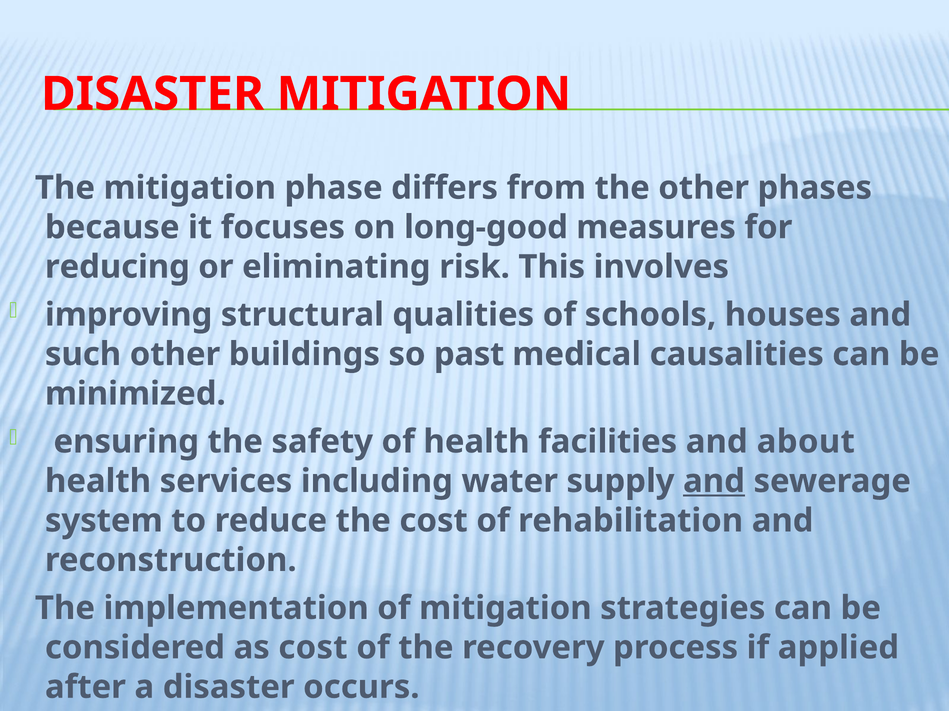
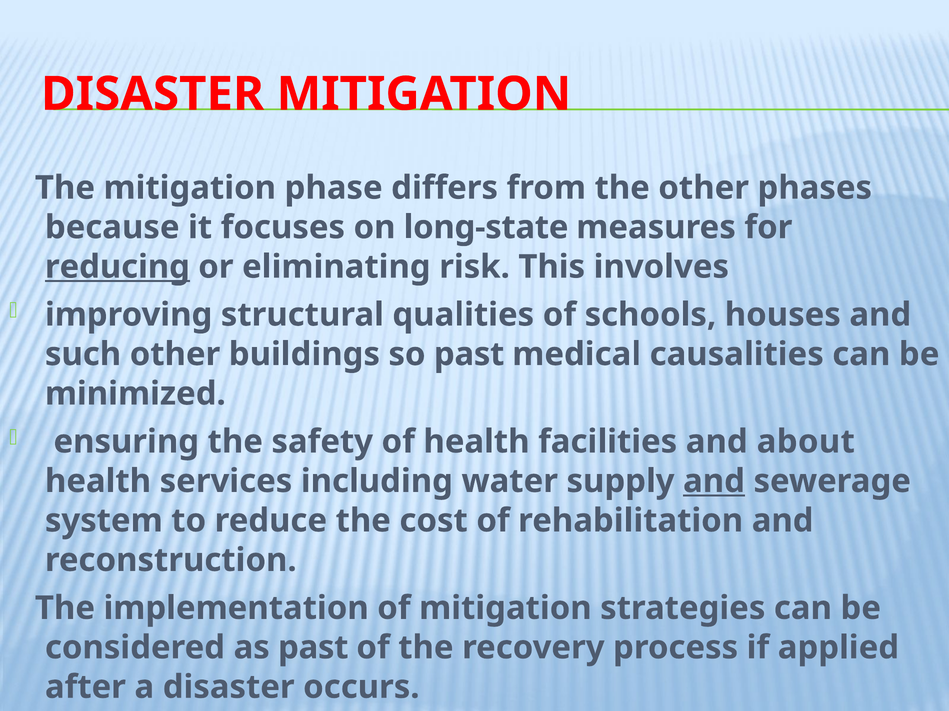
long-good: long-good -> long-state (486, 228)
reducing underline: none -> present (117, 267)
as cost: cost -> past (313, 648)
